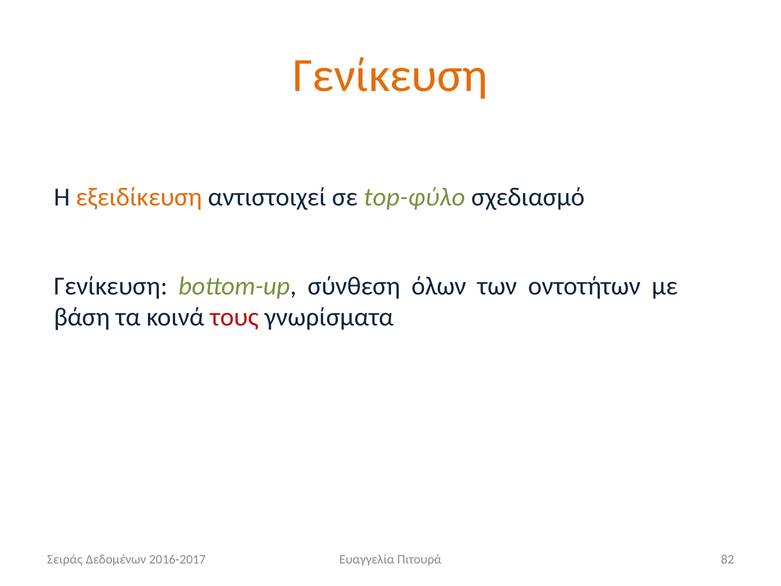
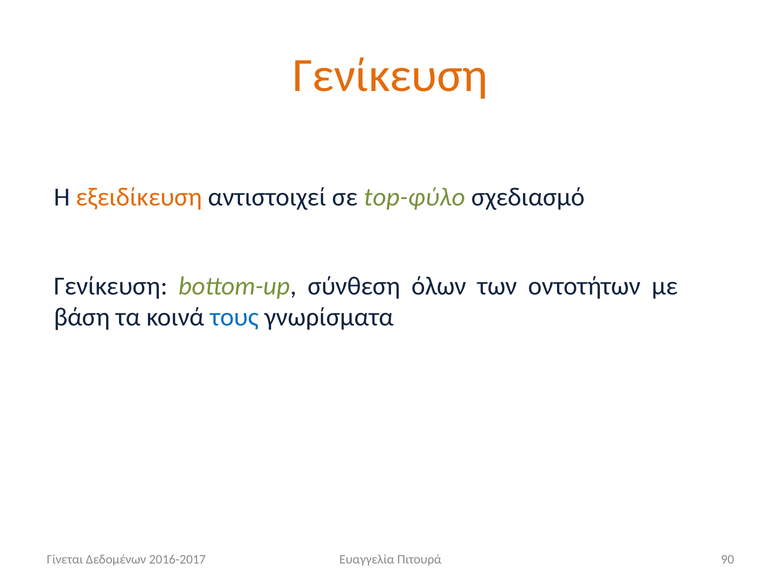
τους colour: red -> blue (234, 317)
Σειράς: Σειράς -> Γίνεται (65, 559)
82: 82 -> 90 (728, 559)
